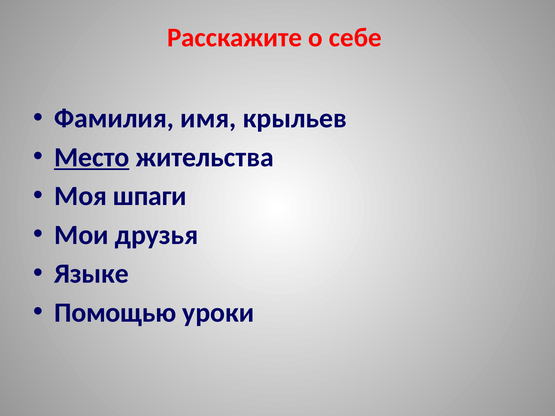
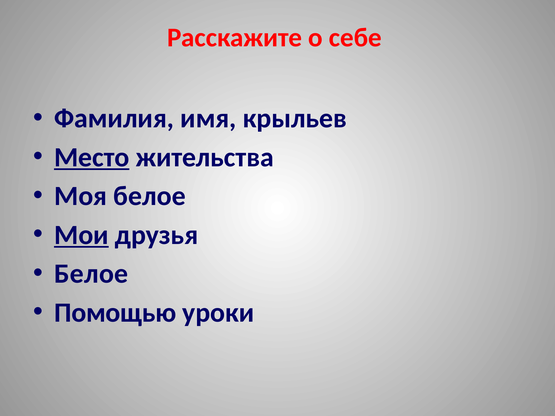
Моя шпаги: шпаги -> белое (150, 196)
Мои underline: none -> present (81, 235)
Языке: Языке -> Белое (91, 274)
